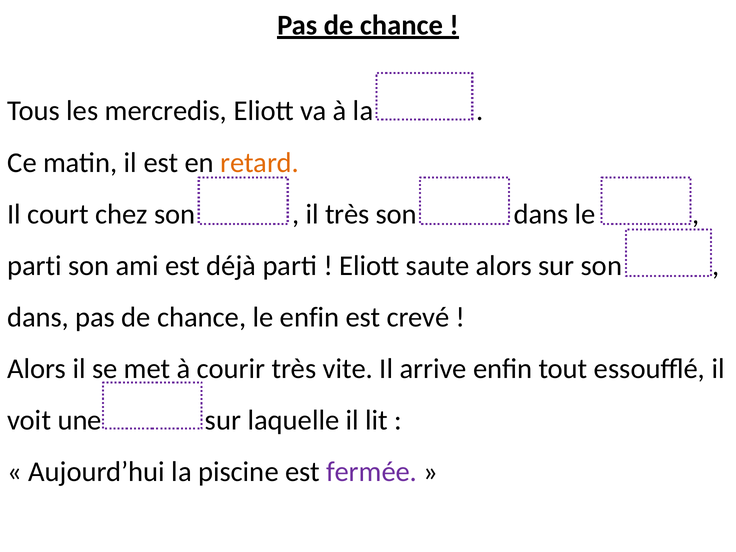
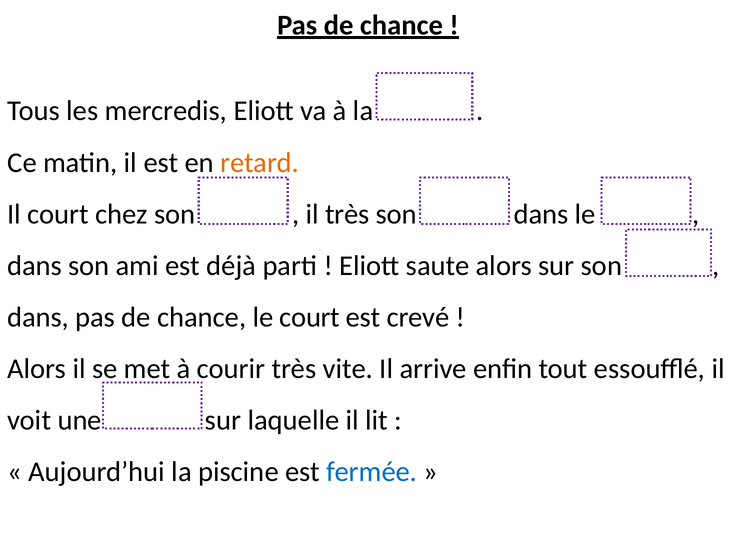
parti: parti -> dans (35, 266)
le enfin: enfin -> court (310, 317)
fermée colour: purple -> blue (372, 472)
